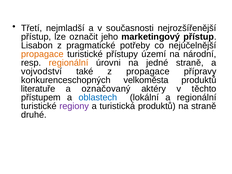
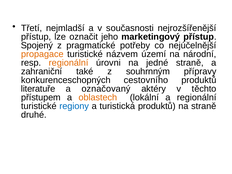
Lisabon: Lisabon -> Spojený (37, 45)
přístupy: přístupy -> názvem (122, 54)
vojvodství: vojvodství -> zahraniční (42, 71)
z propagace: propagace -> souhrnným (148, 71)
velkoměsta: velkoměsta -> cestovního (146, 80)
oblastech colour: blue -> orange (98, 97)
regiony colour: purple -> blue (74, 106)
